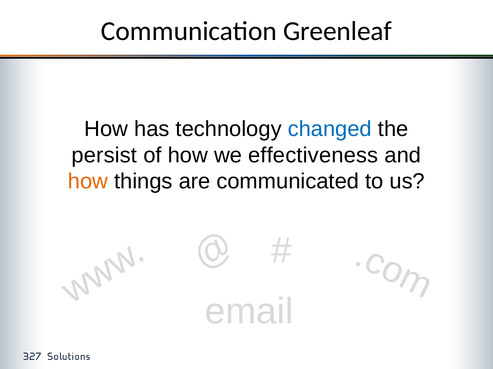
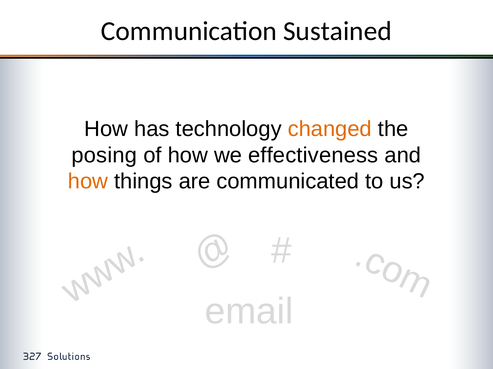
Greenleaf: Greenleaf -> Sustained (337, 31)
changed colour: blue -> orange (330, 129)
persist: persist -> posing (104, 156)
